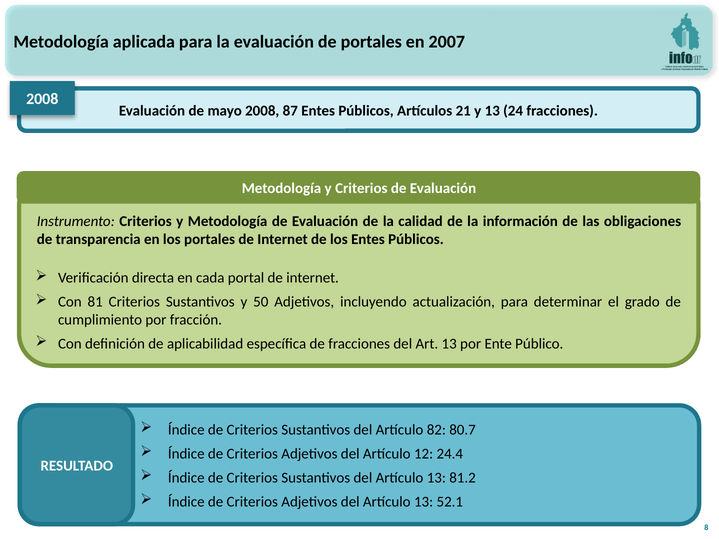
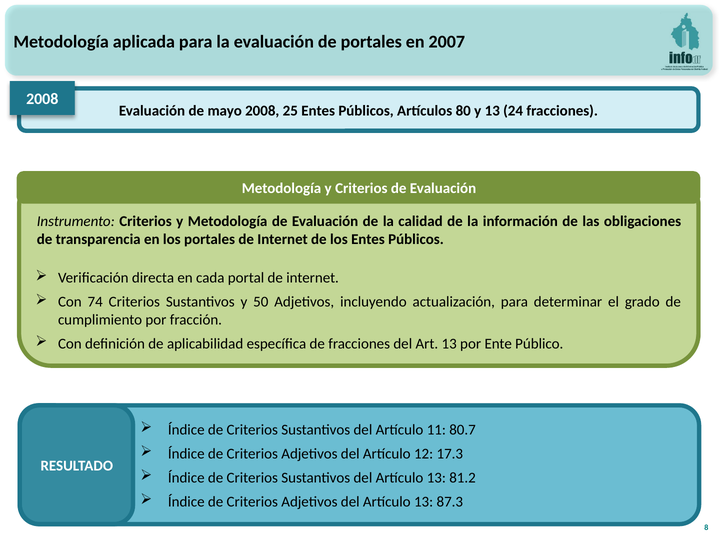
87: 87 -> 25 (290, 111)
21: 21 -> 80 (463, 111)
81: 81 -> 74 (95, 302)
82: 82 -> 11 (436, 430)
24.4: 24.4 -> 17.3 (450, 454)
52.1: 52.1 -> 87.3 (450, 502)
